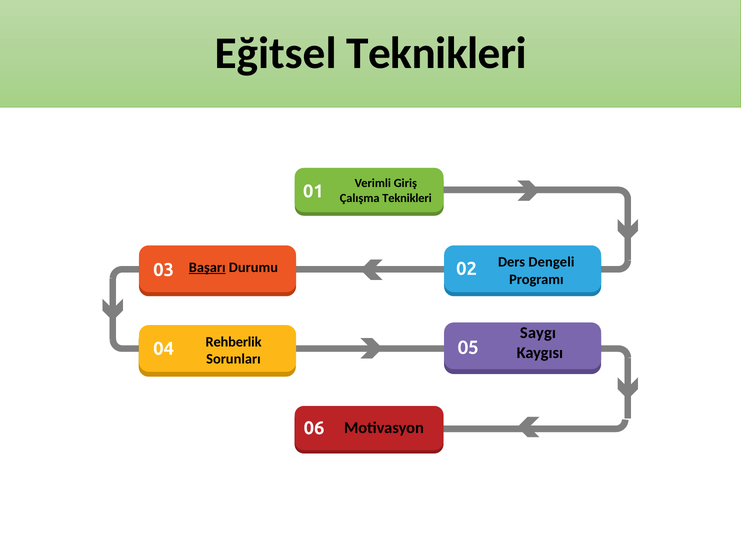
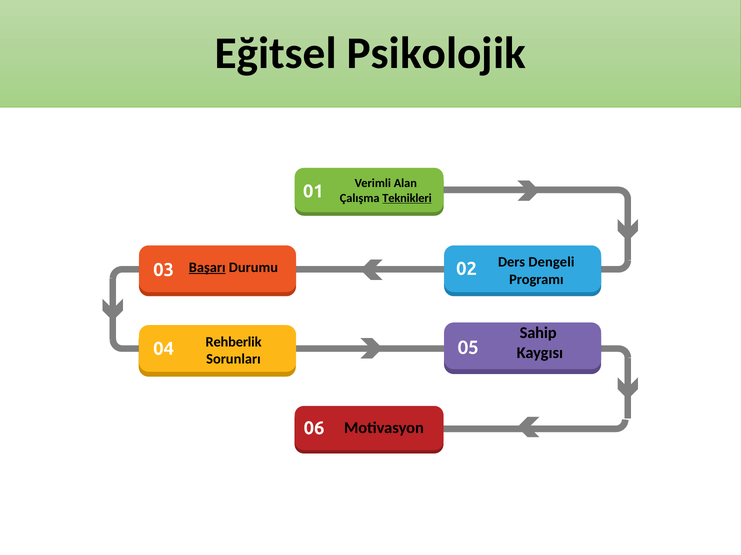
Eğitsel Teknikleri: Teknikleri -> Psikolojik (436, 53)
Giriş: Giriş -> Alan (405, 183)
Teknikleri underline: none -> present (407, 198)
Saygı: Saygı -> Sahip (538, 333)
